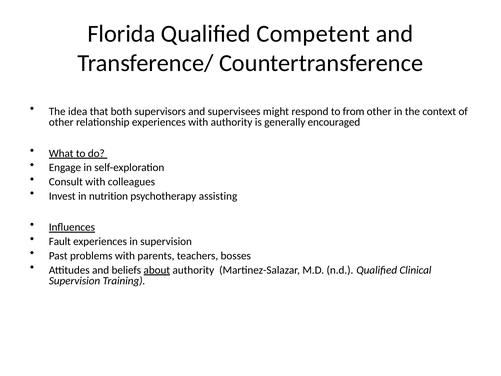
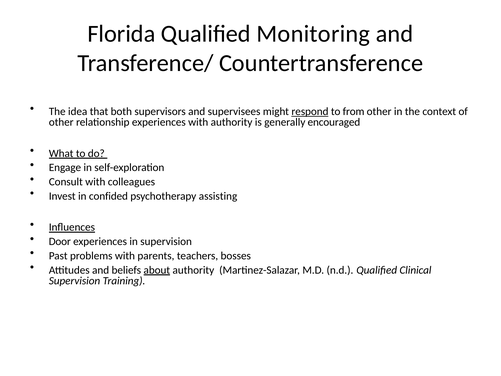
Competent: Competent -> Monitoring (313, 34)
respond underline: none -> present (310, 111)
nutrition: nutrition -> confided (108, 196)
Fault: Fault -> Door (60, 241)
